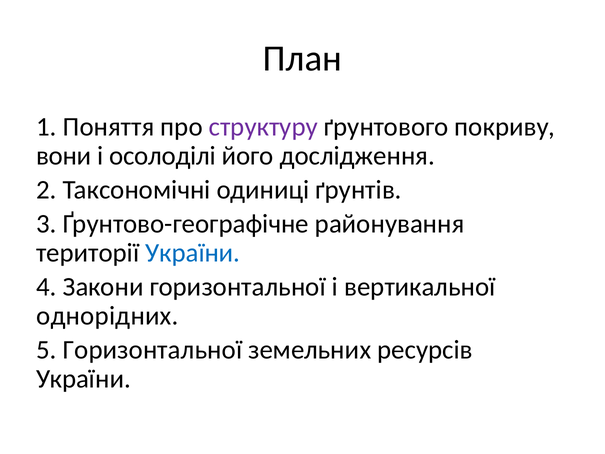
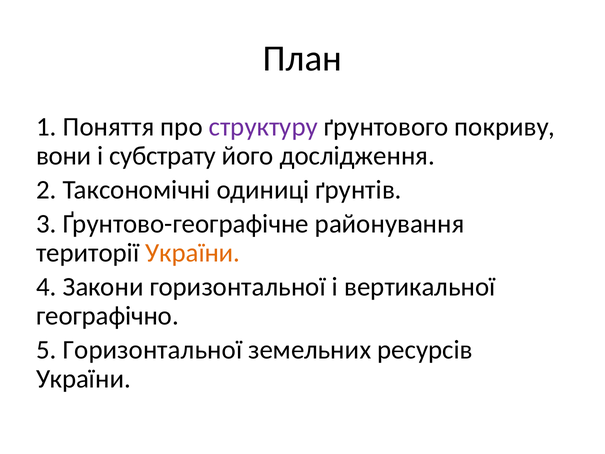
осолоділі: осолоділі -> субстрату (163, 156)
України colour: blue -> orange (193, 253)
однорідних: однорідних -> географічно (108, 316)
